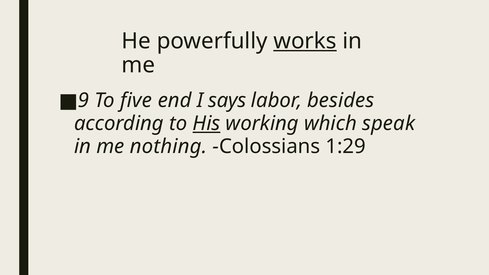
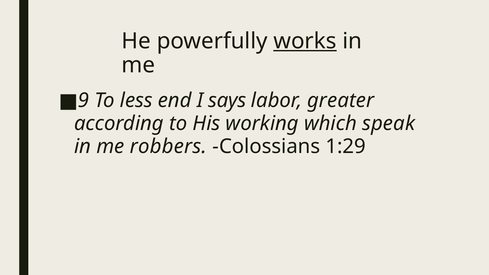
five: five -> less (136, 101)
besides: besides -> greater (341, 101)
His underline: present -> none (206, 124)
nothing: nothing -> robbers (168, 147)
